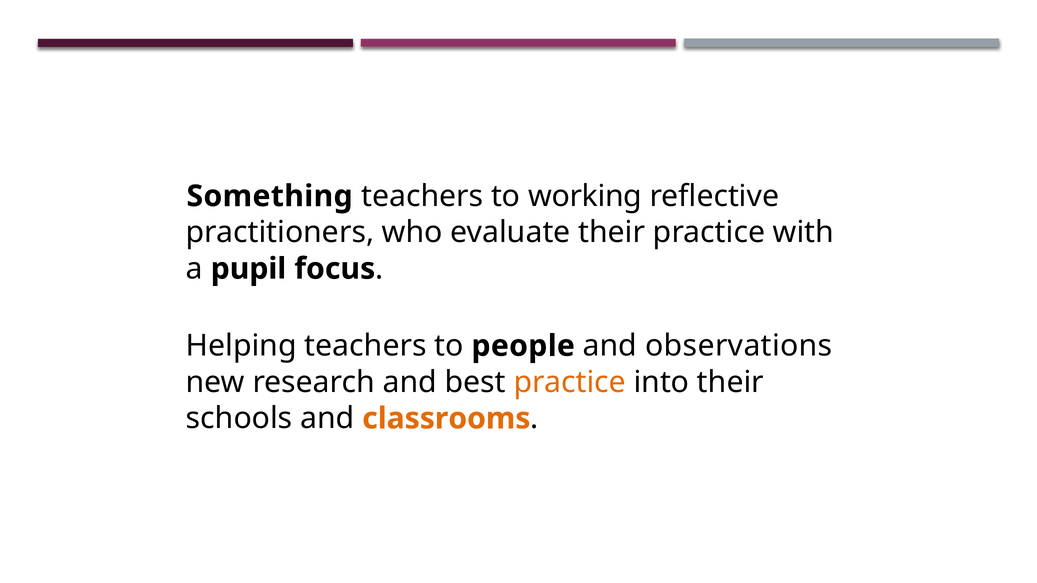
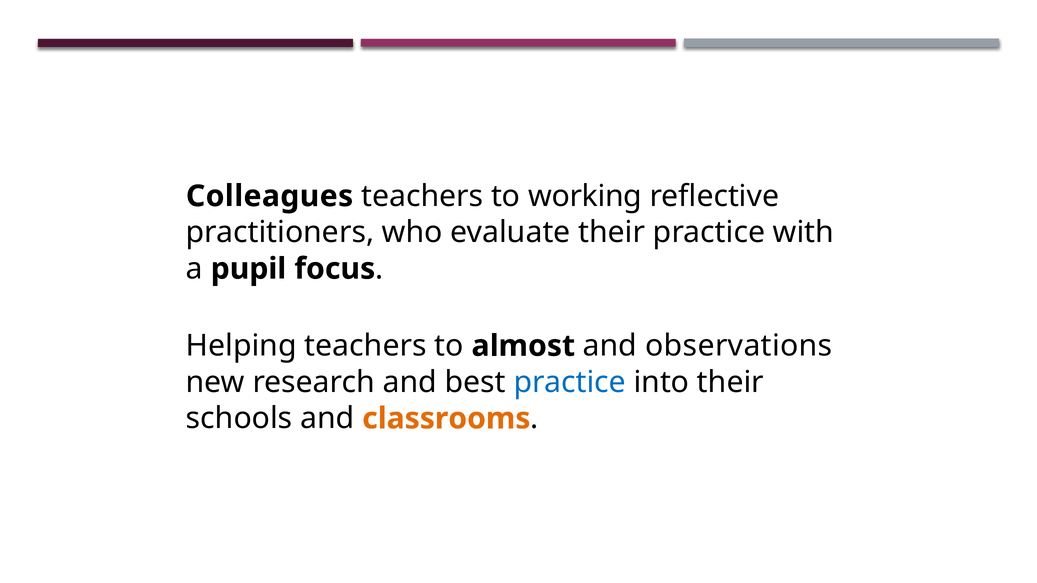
Something: Something -> Colleagues (270, 196)
people: people -> almost (523, 346)
practice colour: orange -> blue (570, 382)
